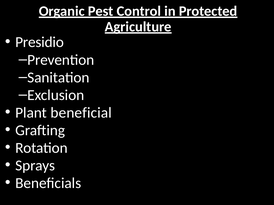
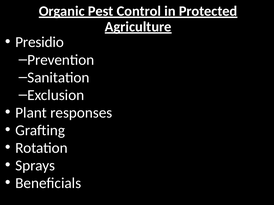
beneficial: beneficial -> responses (81, 113)
